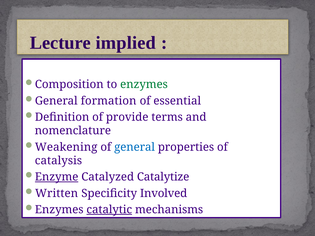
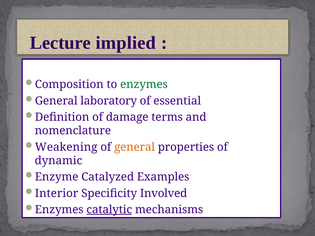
formation: formation -> laboratory (109, 101)
provide: provide -> damage (127, 117)
general colour: blue -> orange (135, 147)
catalysis: catalysis -> dynamic (58, 161)
Enzyme underline: present -> none (57, 177)
Catalytize: Catalytize -> Examples (163, 177)
Written: Written -> Interior (57, 193)
